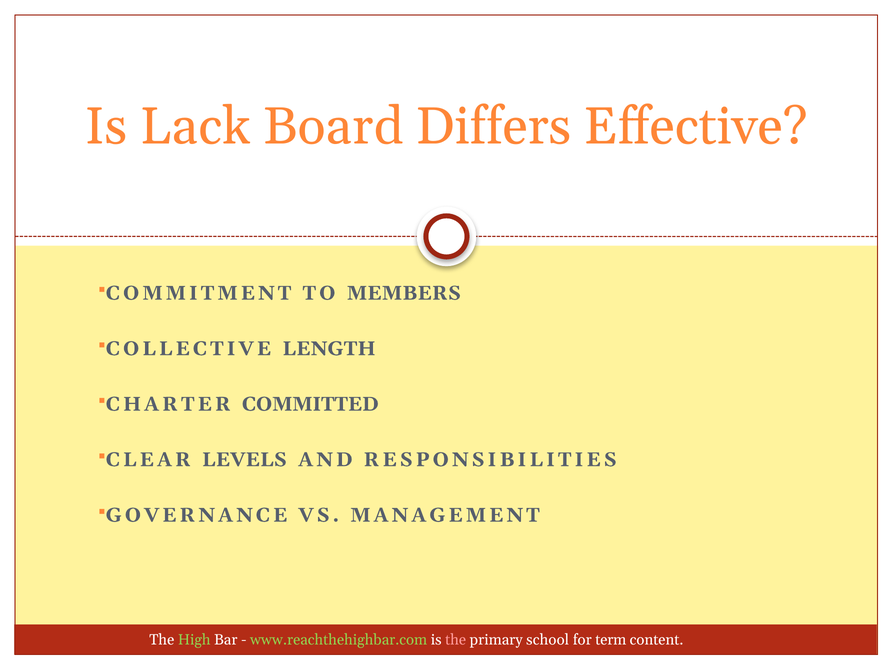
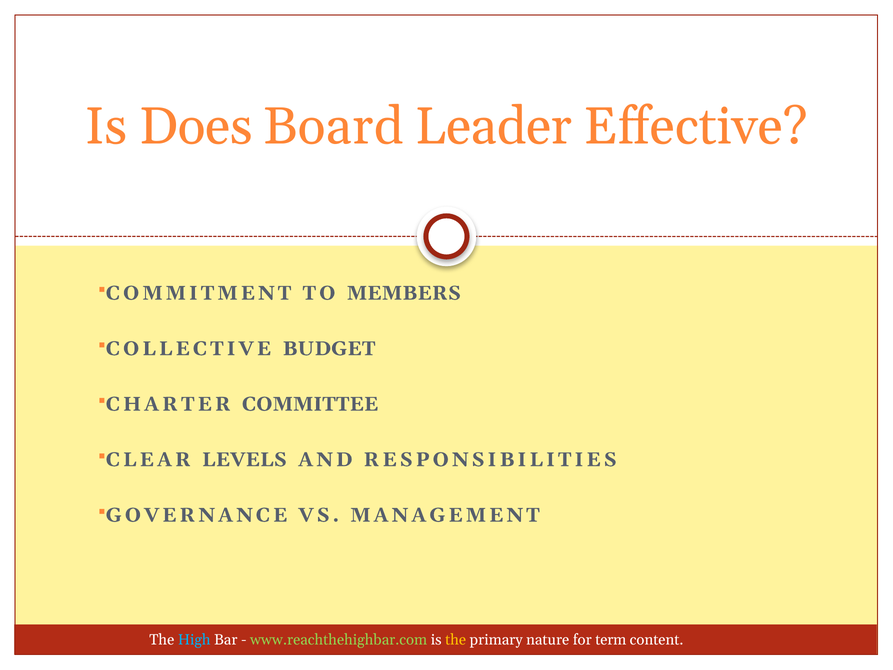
Lack: Lack -> Does (196, 126)
Differs: Differs -> Leader (494, 126)
LENGTH: LENGTH -> BUDGET (329, 348)
COMMITTED: COMMITTED -> COMMITTEE (310, 404)
High colour: light green -> light blue (194, 639)
the colour: pink -> yellow (456, 639)
school: school -> nature (548, 639)
